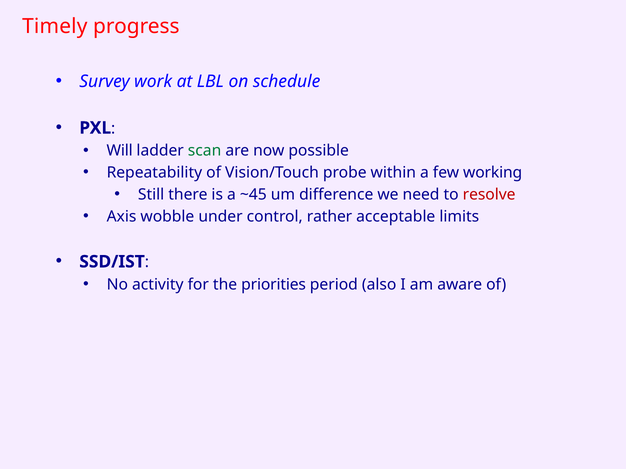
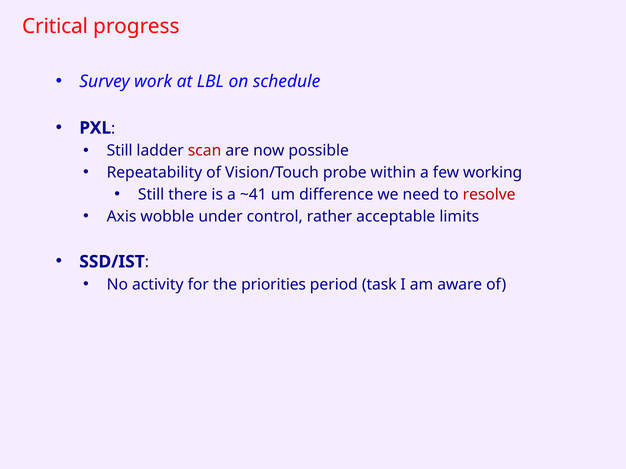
Timely: Timely -> Critical (55, 26)
Will: Will -> Still (120, 151)
scan colour: green -> red (205, 151)
~45: ~45 -> ~41 (253, 195)
also: also -> task (379, 285)
